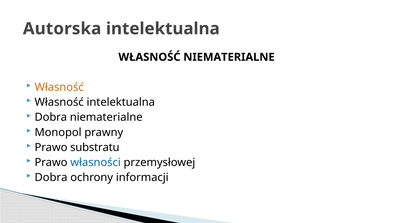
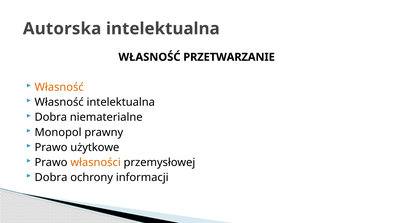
WŁASNOŚĆ NIEMATERIALNE: NIEMATERIALNE -> PRZETWARZANIE (229, 57)
substratu: substratu -> użytkowe (95, 147)
własności colour: blue -> orange (96, 162)
